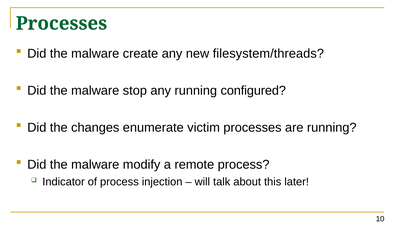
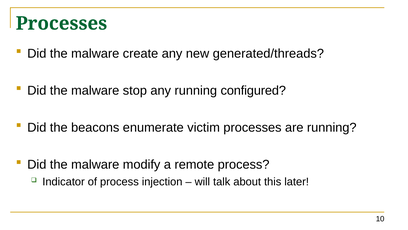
filesystem/threads: filesystem/threads -> generated/threads (268, 53)
changes: changes -> beacons (95, 127)
